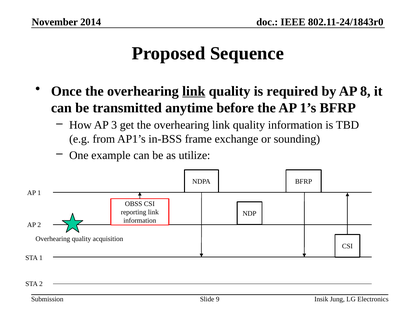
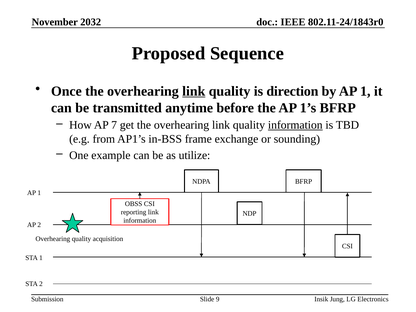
2014: 2014 -> 2032 (91, 22)
required: required -> direction (292, 91)
by AP 8: 8 -> 1 (365, 91)
3: 3 -> 7 (114, 125)
information underline: none -> present (295, 125)
